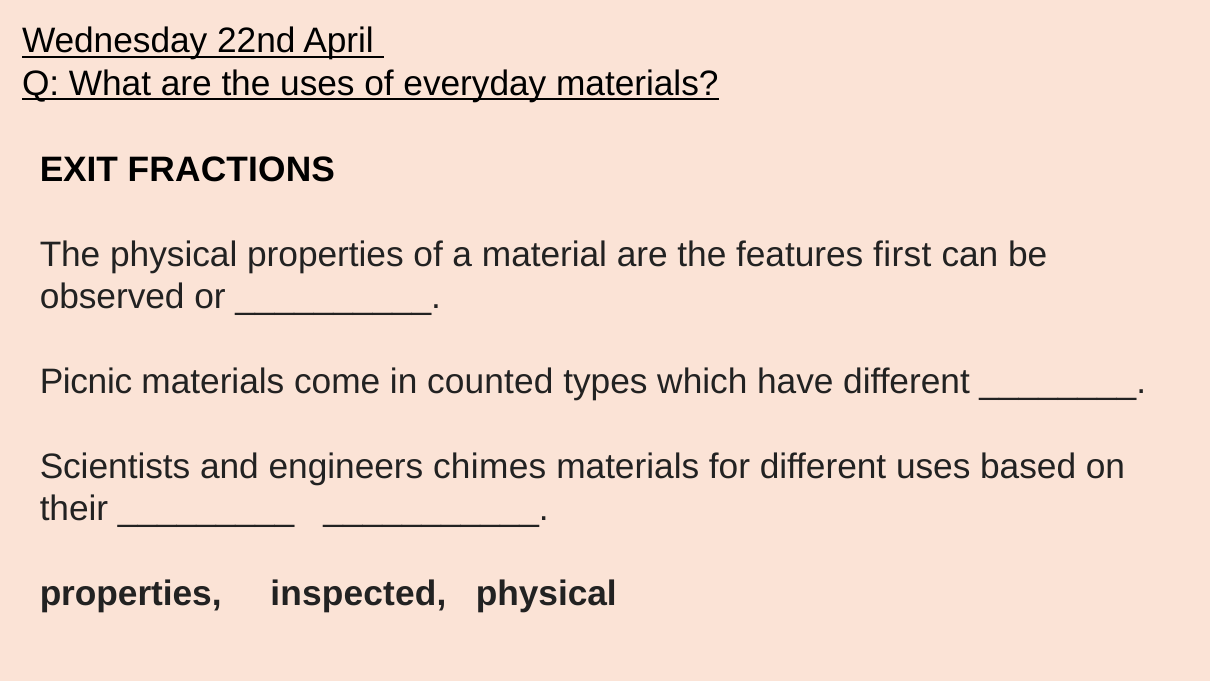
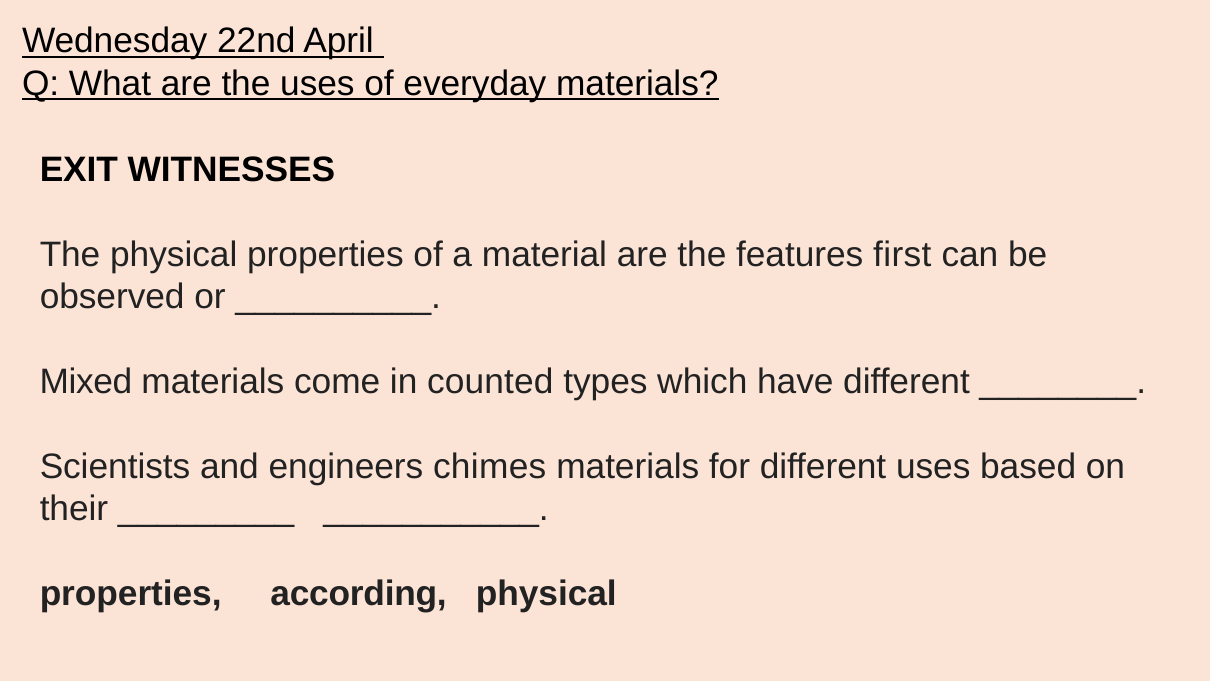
FRACTIONS: FRACTIONS -> WITNESSES (231, 170)
Picnic: Picnic -> Mixed (86, 382)
inspected: inspected -> according (359, 594)
